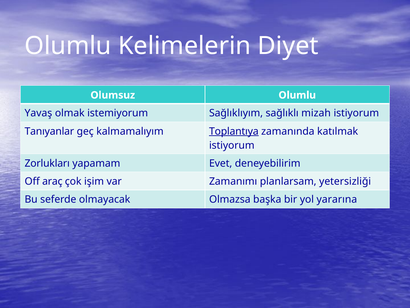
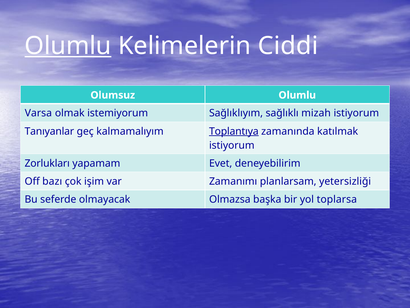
Olumlu underline: none -> present (68, 46)
Diyet: Diyet -> Ciddi (288, 46)
Yavaş: Yavaş -> Varsa (38, 113)
araç: araç -> bazı (52, 181)
yararına: yararına -> toplarsa (337, 199)
